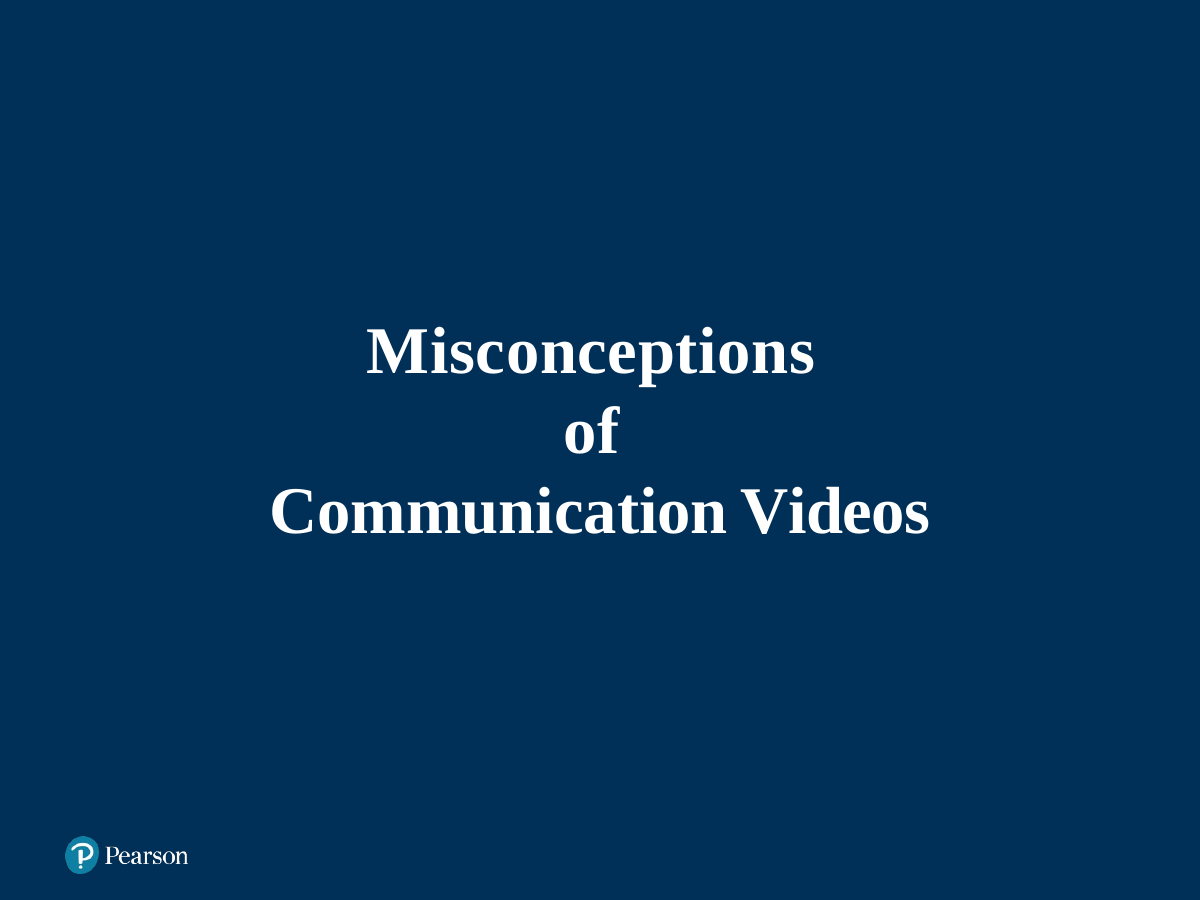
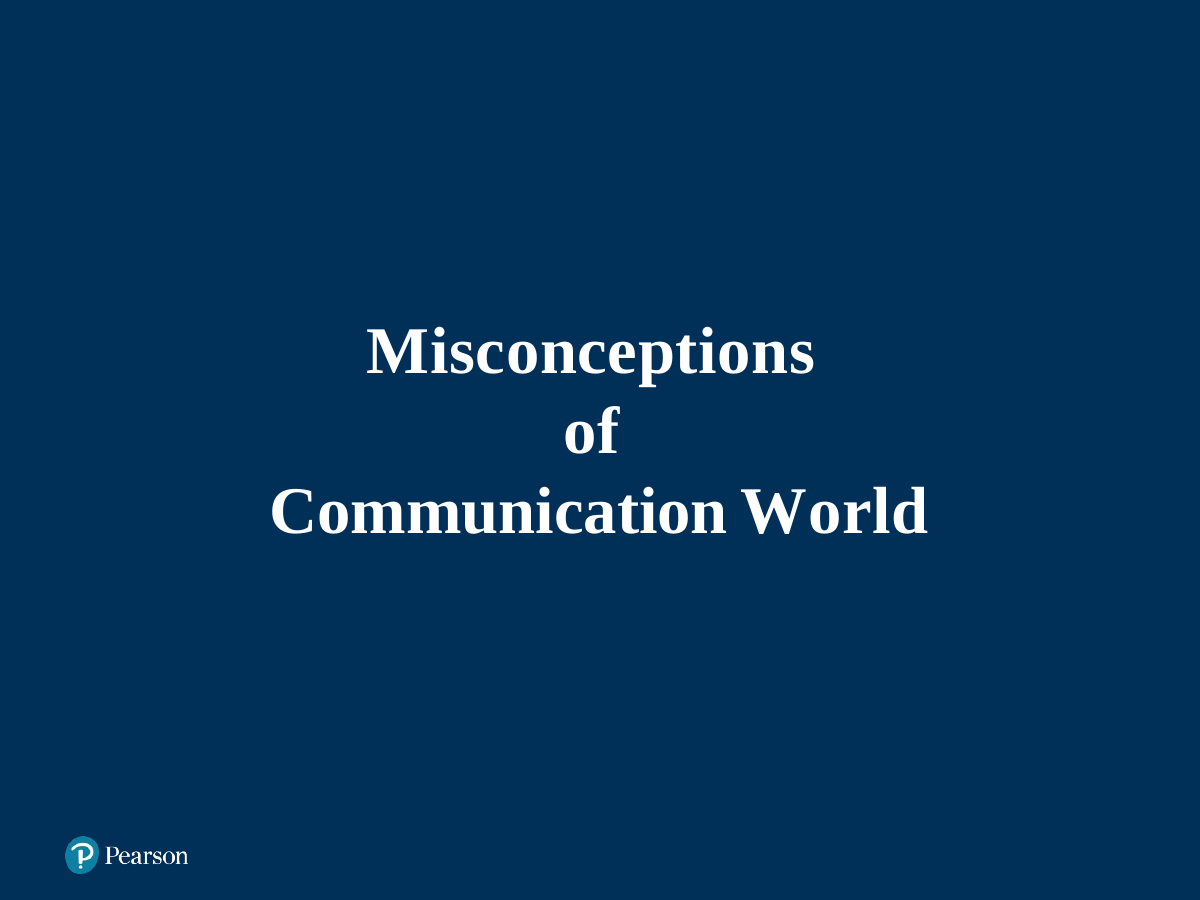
Videos: Videos -> World (835, 511)
